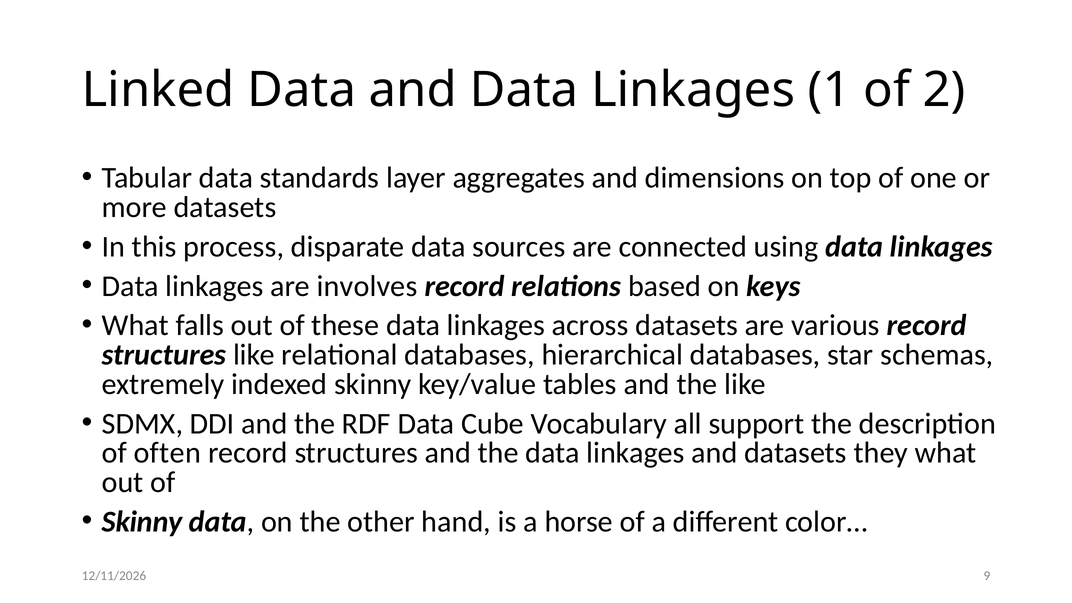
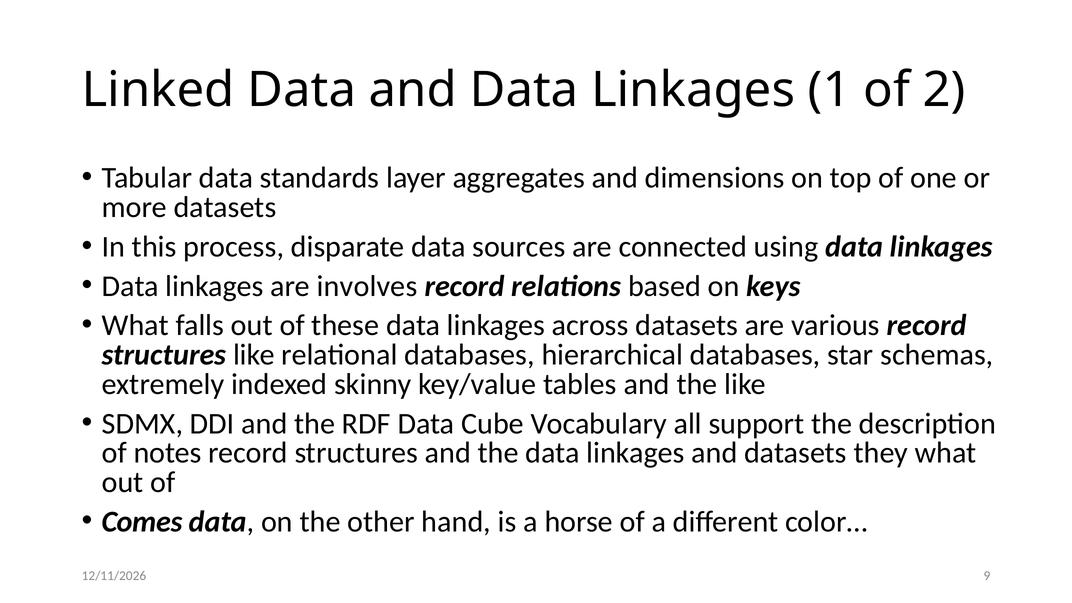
often: often -> notes (168, 453)
Skinny: Skinny -> Comes (142, 522)
